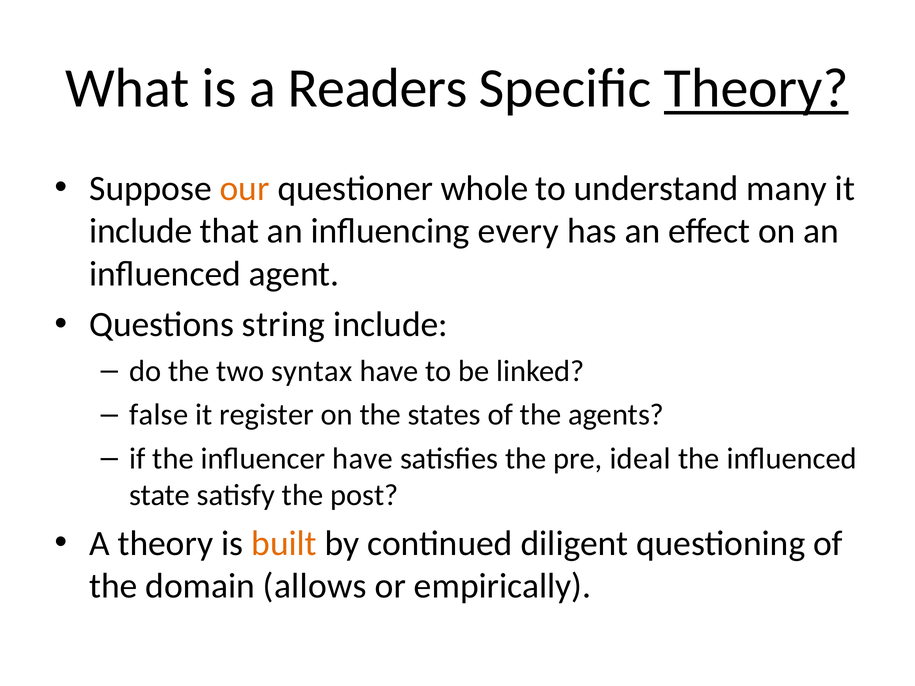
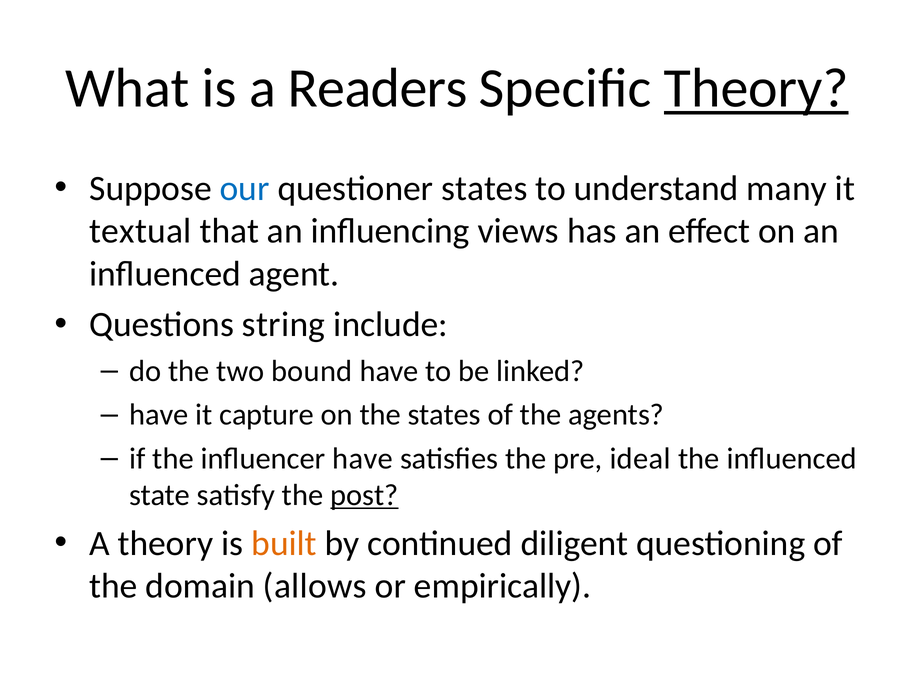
our colour: orange -> blue (245, 189)
questioner whole: whole -> states (484, 189)
include: include -> textual (140, 231)
every: every -> views (518, 231)
syntax: syntax -> bound (312, 371)
false: false -> have (159, 415)
register: register -> capture (267, 415)
post underline: none -> present (364, 495)
